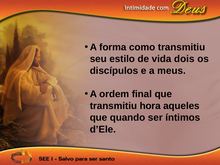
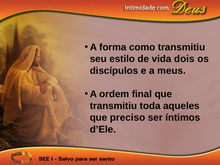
hora: hora -> toda (150, 106)
quando: quando -> preciso (128, 118)
